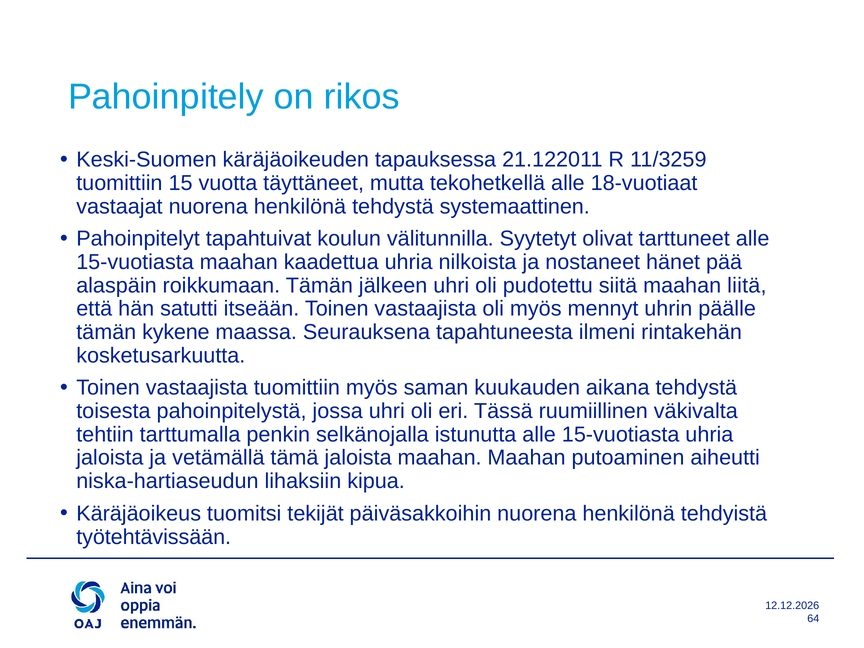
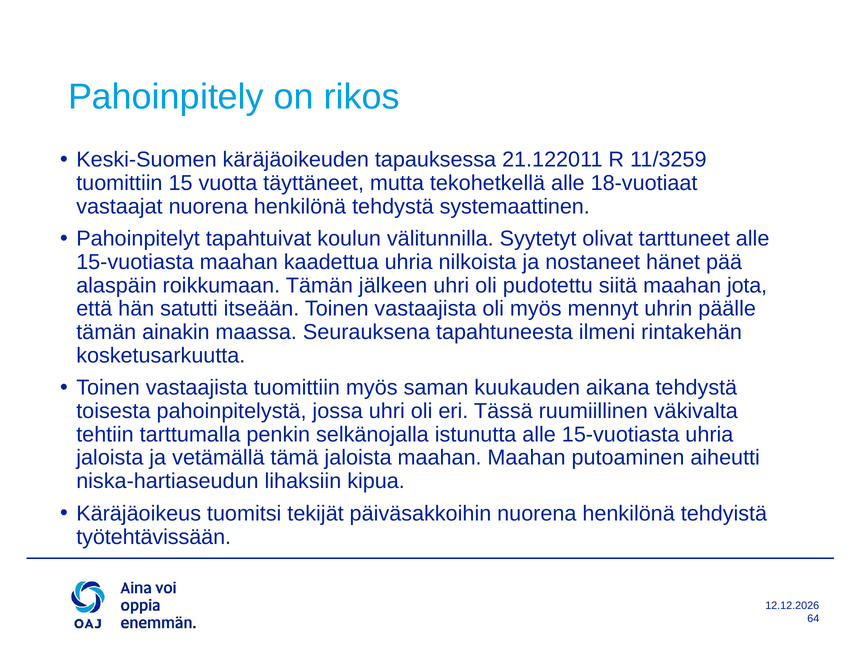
liitä: liitä -> jota (747, 286)
kykene: kykene -> ainakin (176, 332)
